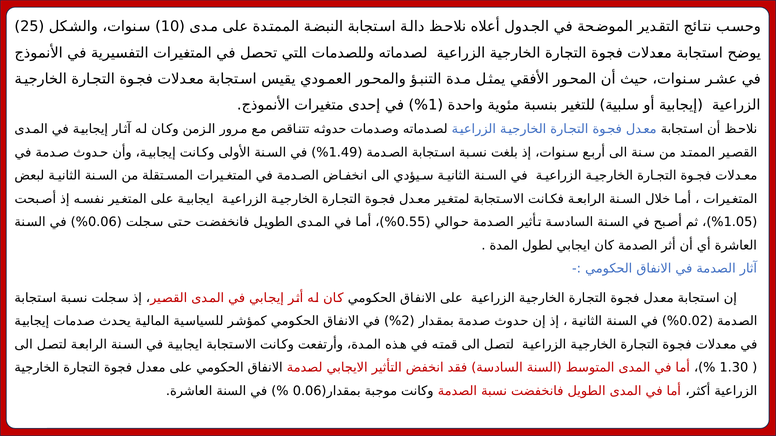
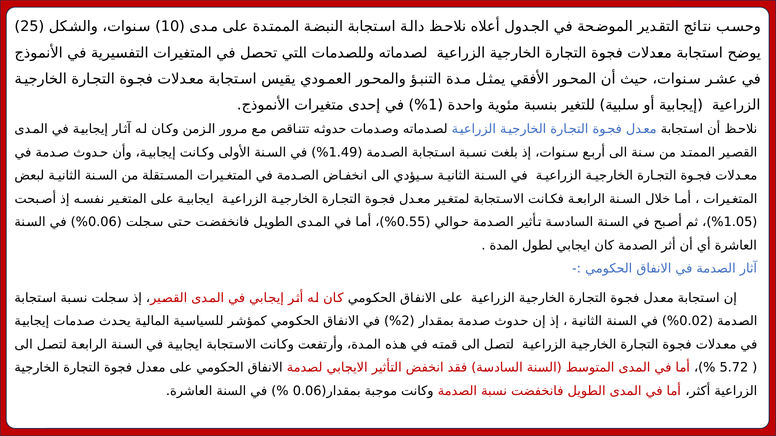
1.30: 1.30 -> 5.72 (734, 368)
